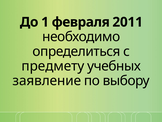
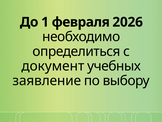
2011: 2011 -> 2026 (128, 22)
предмету: предмету -> документ (53, 66)
